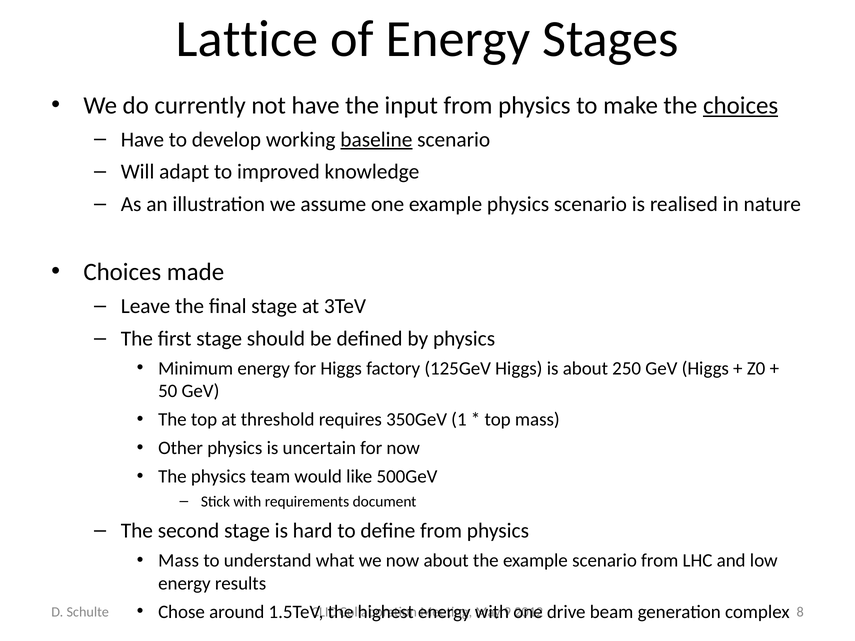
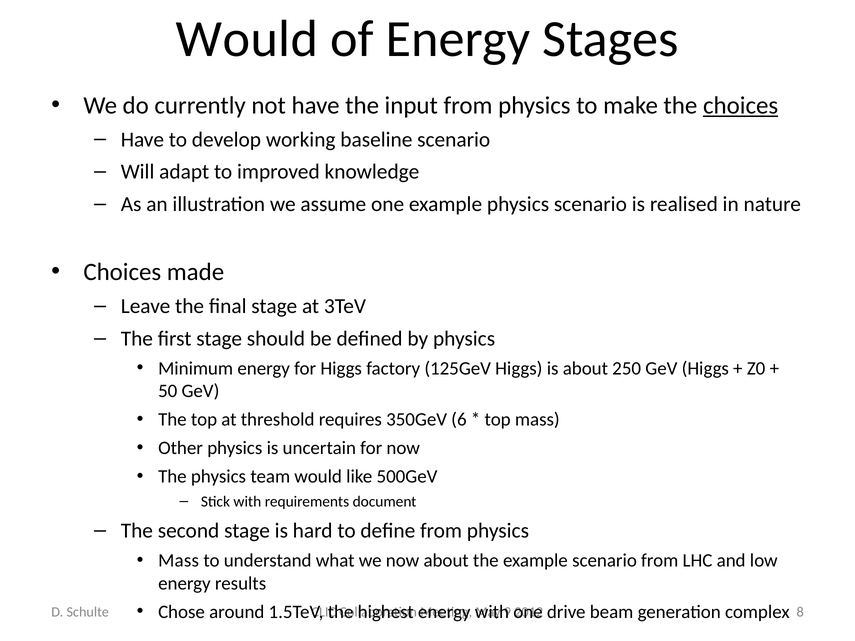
Lattice: Lattice -> Would (247, 39)
baseline underline: present -> none (376, 140)
1: 1 -> 6 (459, 420)
